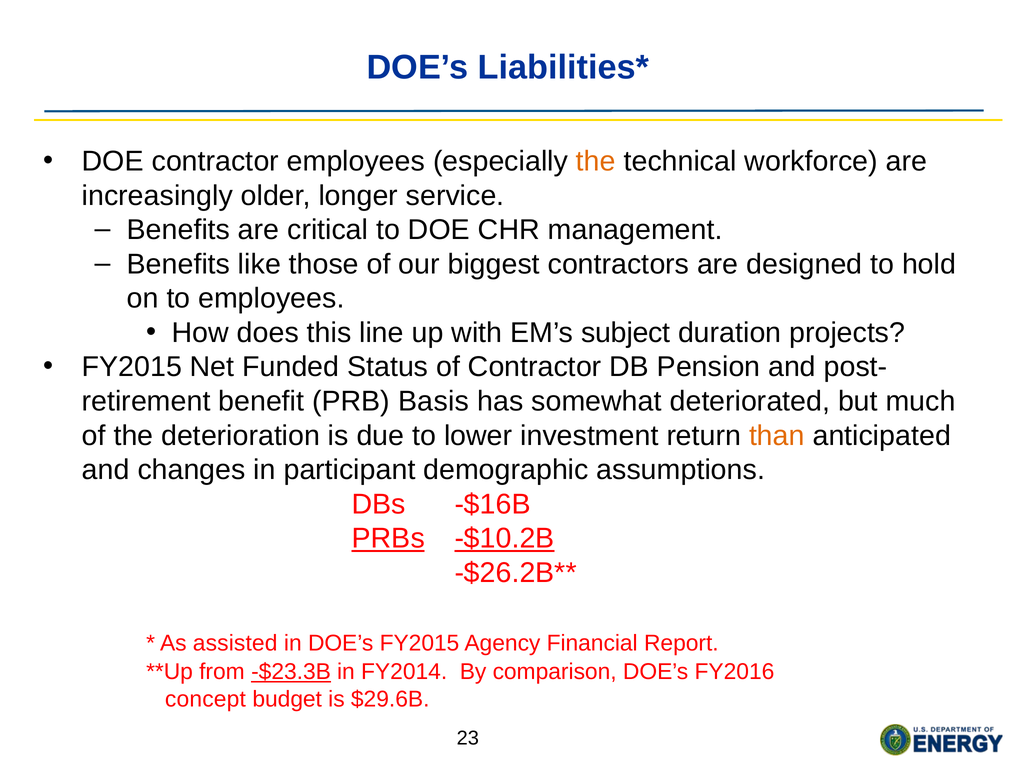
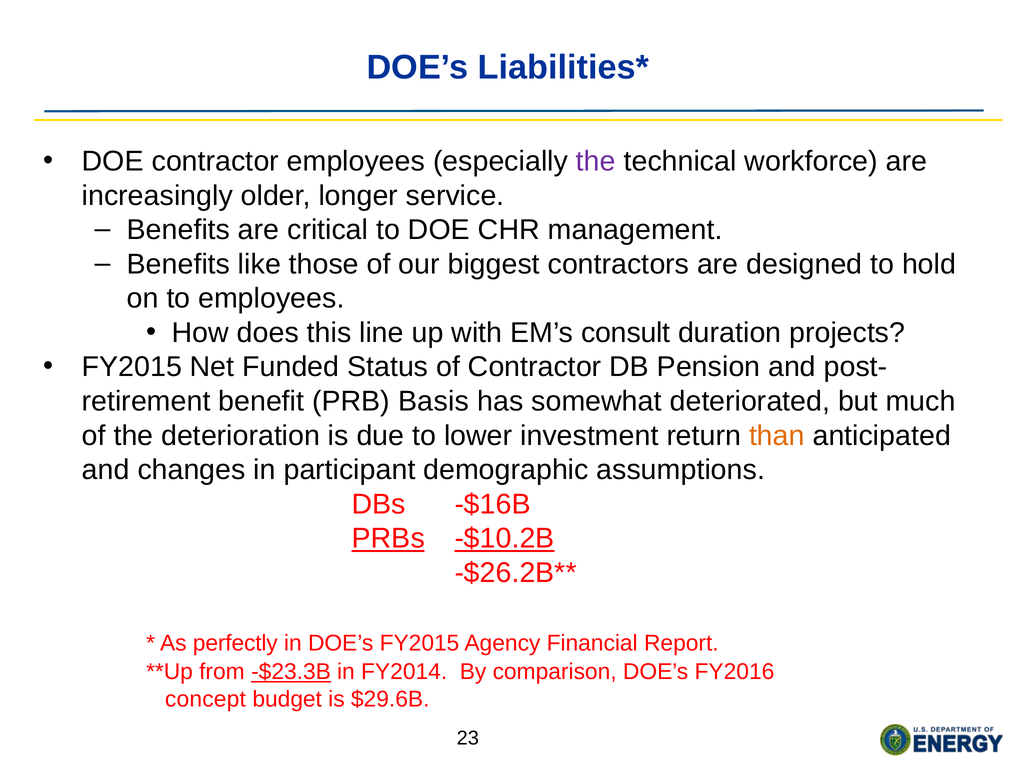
the colour: orange -> purple (596, 161)
subject: subject -> consult (626, 333)
assisted: assisted -> perfectly (235, 643)
